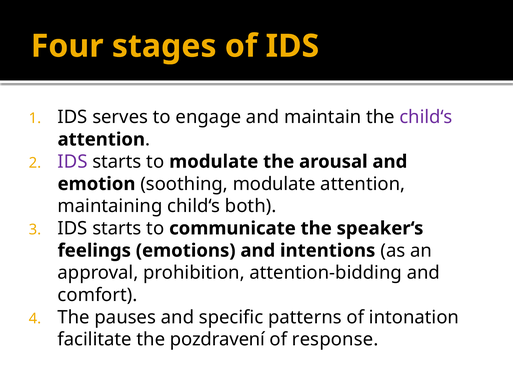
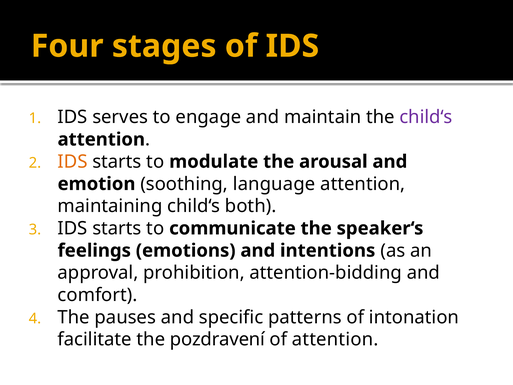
IDS colour: purple -> orange (73, 162)
soothing modulate: modulate -> language (274, 184)
of response: response -> attention (335, 339)
